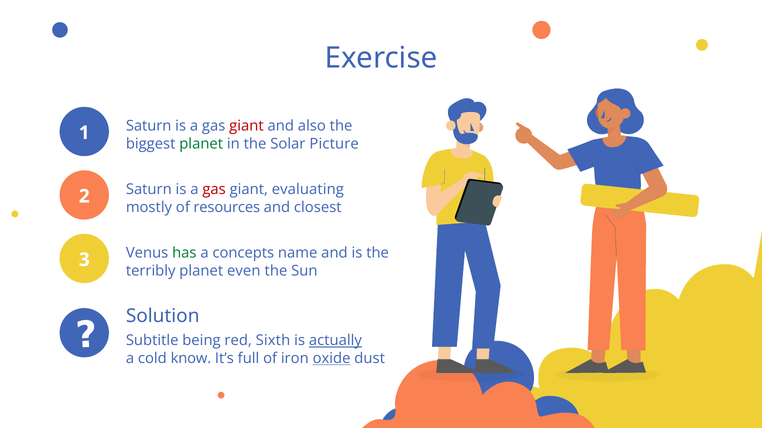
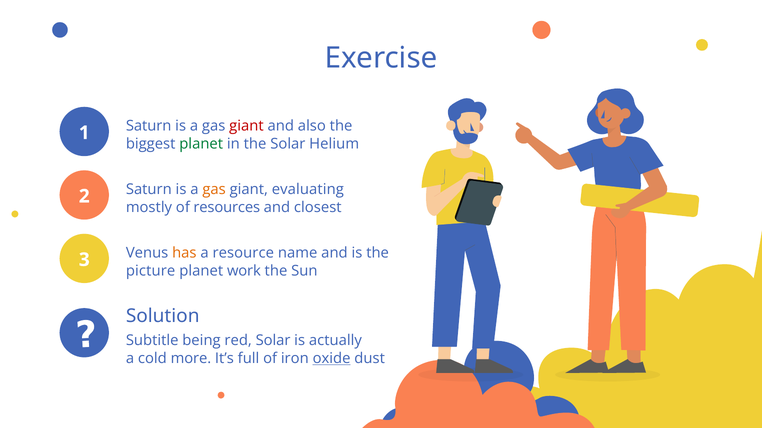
Picture: Picture -> Helium (334, 144)
gas colour: red -> orange (214, 190)
has colour: green -> orange (184, 253)
concepts: concepts -> resource (243, 253)
terribly: terribly -> picture (151, 271)
even: even -> work (244, 271)
red Sixth: Sixth -> Solar (273, 341)
actually underline: present -> none (335, 341)
know: know -> more (191, 359)
